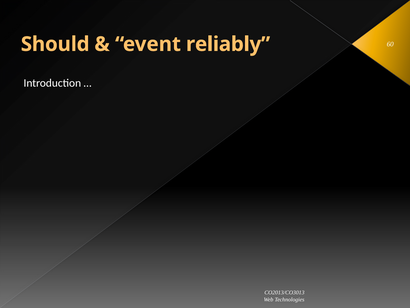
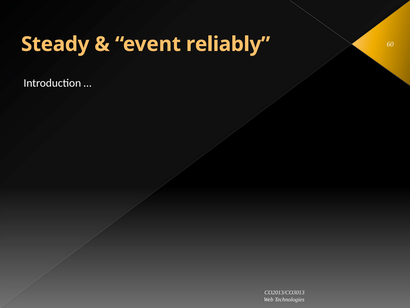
Should: Should -> Steady (55, 44)
